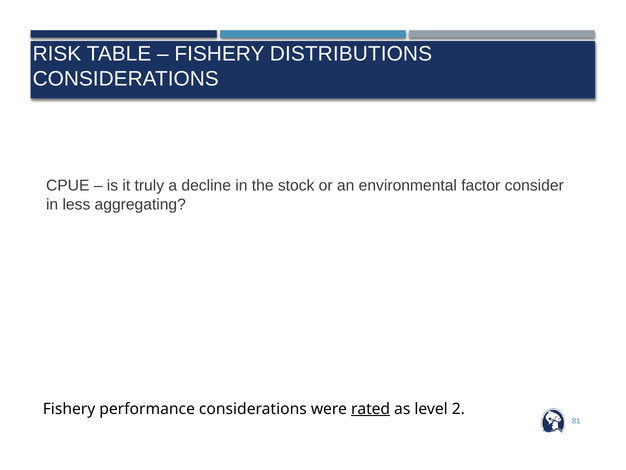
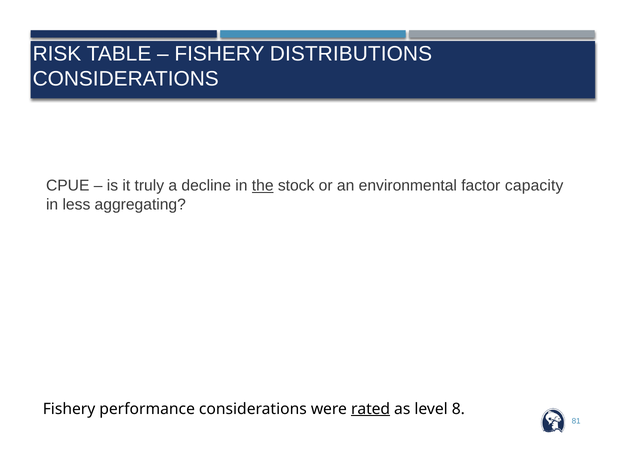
the underline: none -> present (263, 185)
consider: consider -> capacity (534, 185)
2: 2 -> 8 (458, 408)
